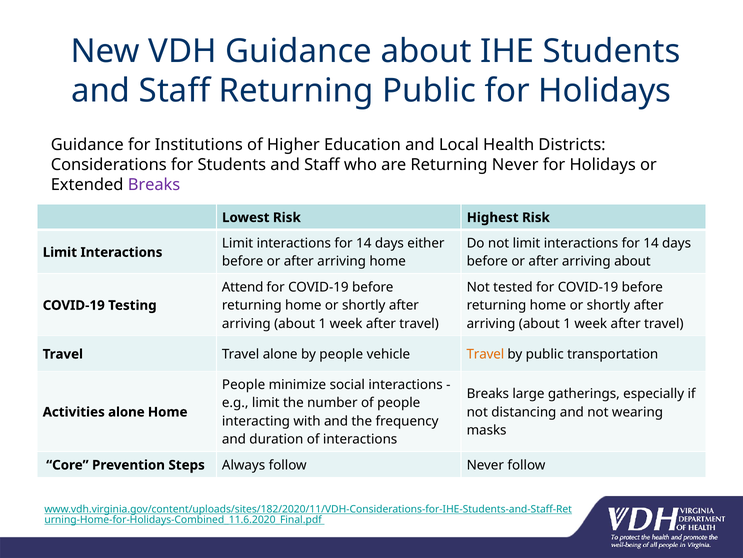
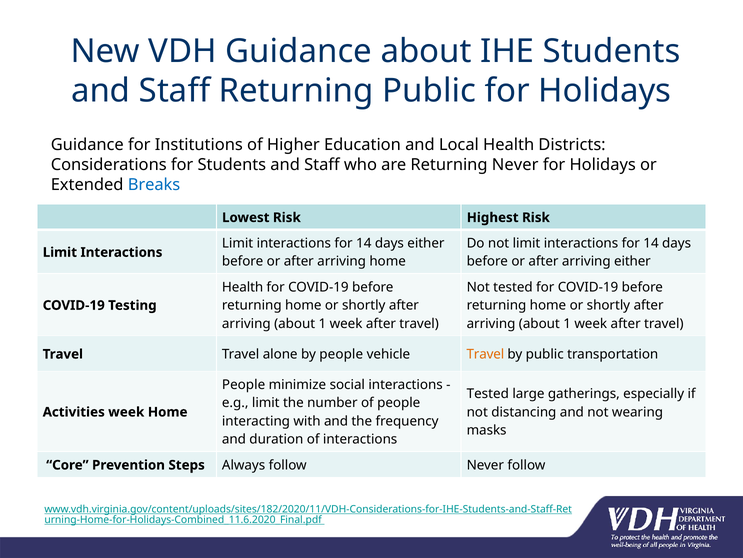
Breaks colour: purple -> blue (154, 184)
or after arriving about: about -> either (632, 261)
Attend: Attend -> Health (243, 287)
Breaks: Breaks -> Tested (488, 393)
Activities alone: alone -> week (126, 412)
